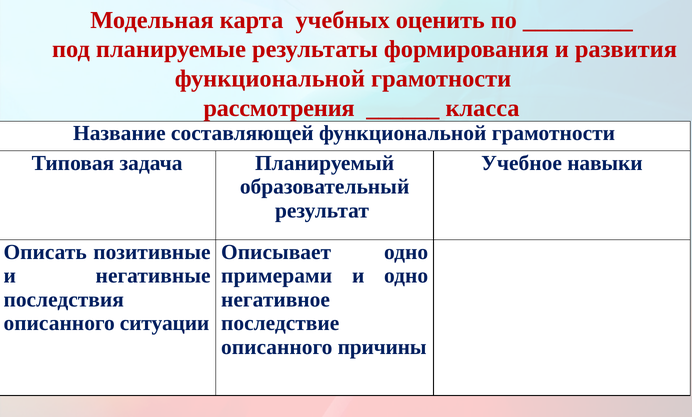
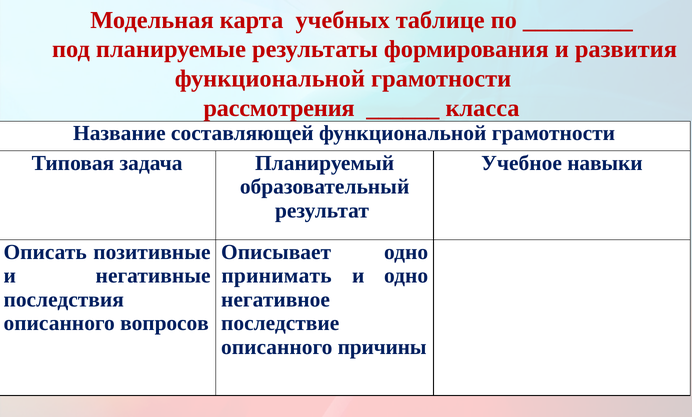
оценить: оценить -> таблице (440, 20)
примерами: примерами -> принимать (277, 276)
ситуации: ситуации -> вопросов (164, 324)
